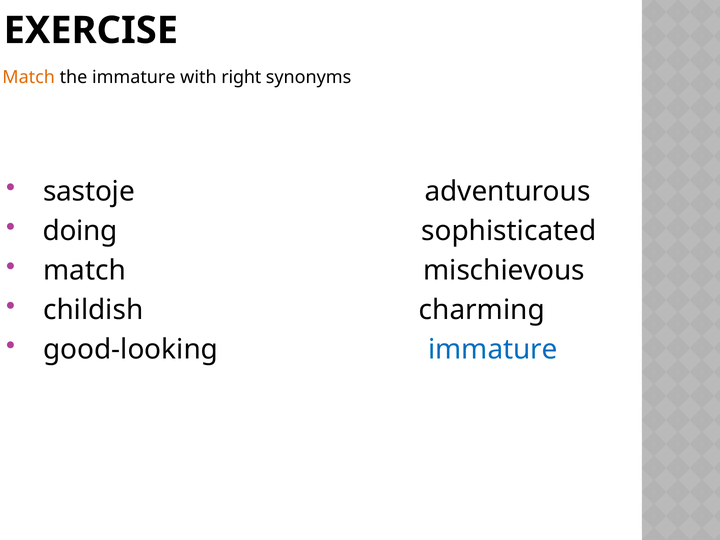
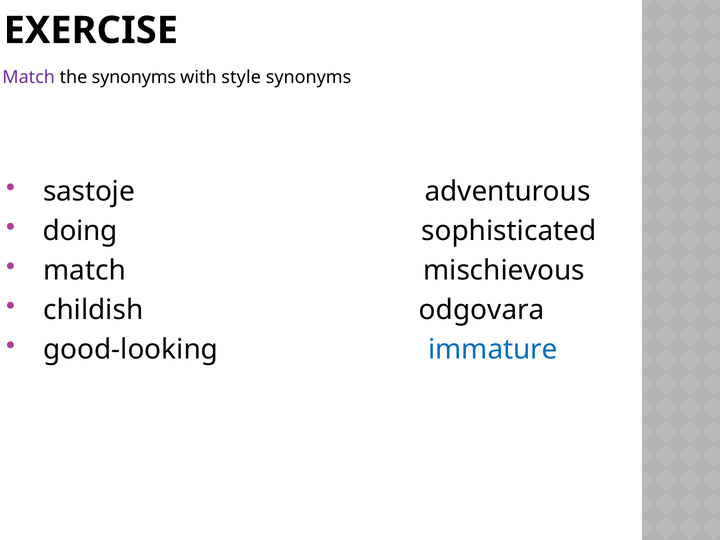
Match colour: orange -> purple (29, 77)
the immature: immature -> synonyms (134, 77)
right: right -> style (241, 77)
charming: charming -> odgovara (482, 310)
